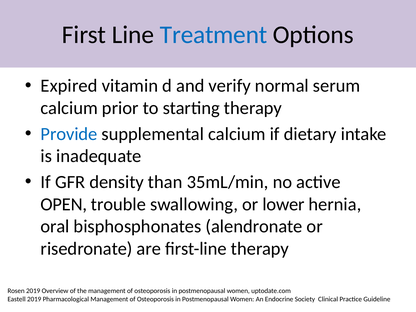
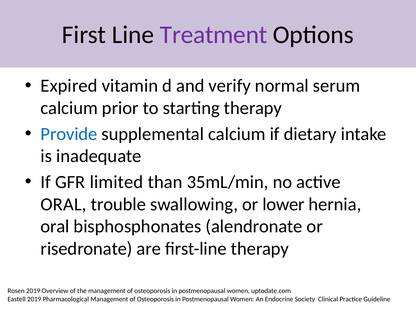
Treatment colour: blue -> purple (214, 35)
density: density -> limited (117, 182)
OPEN: OPEN -> ORAL (64, 204)
